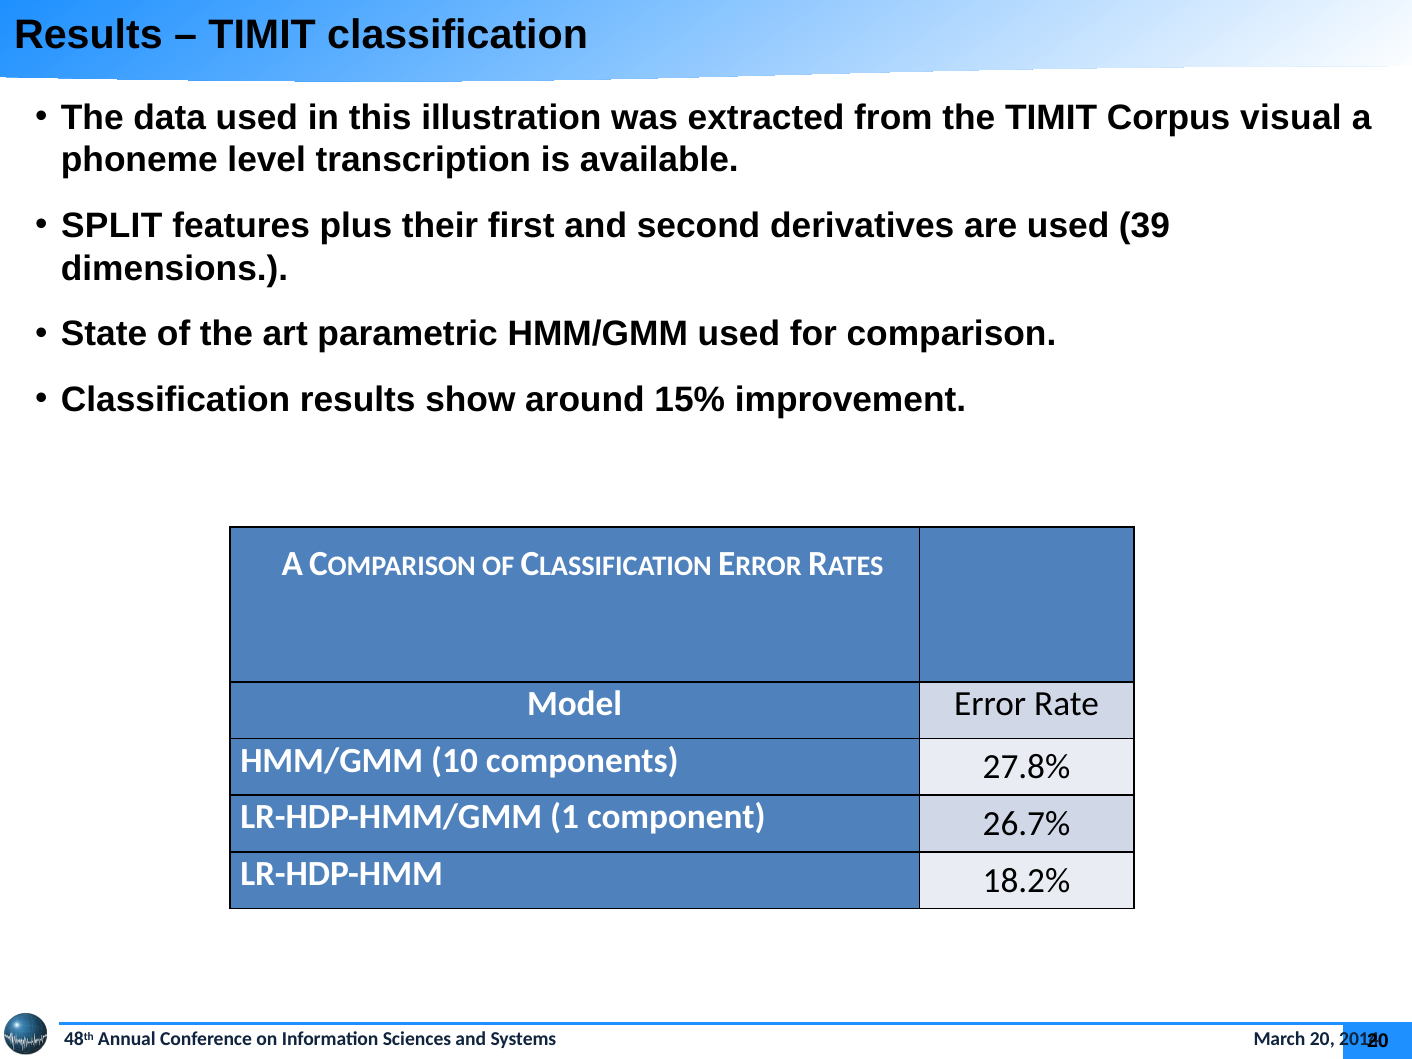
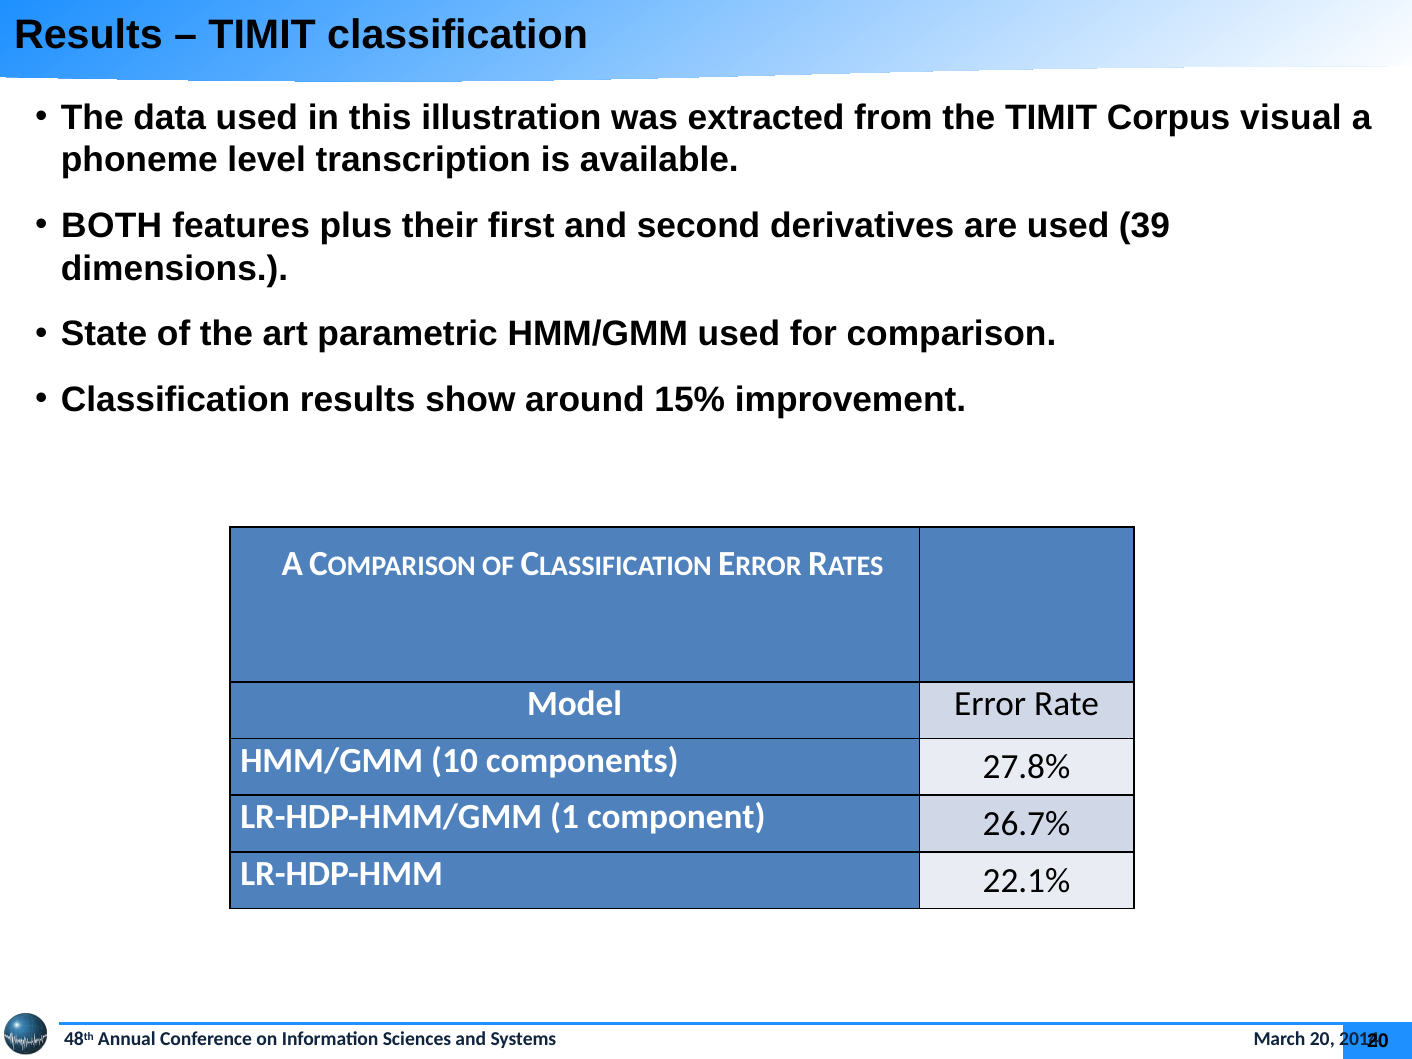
SPLIT: SPLIT -> BOTH (112, 226)
18.2%: 18.2% -> 22.1% (1027, 881)
